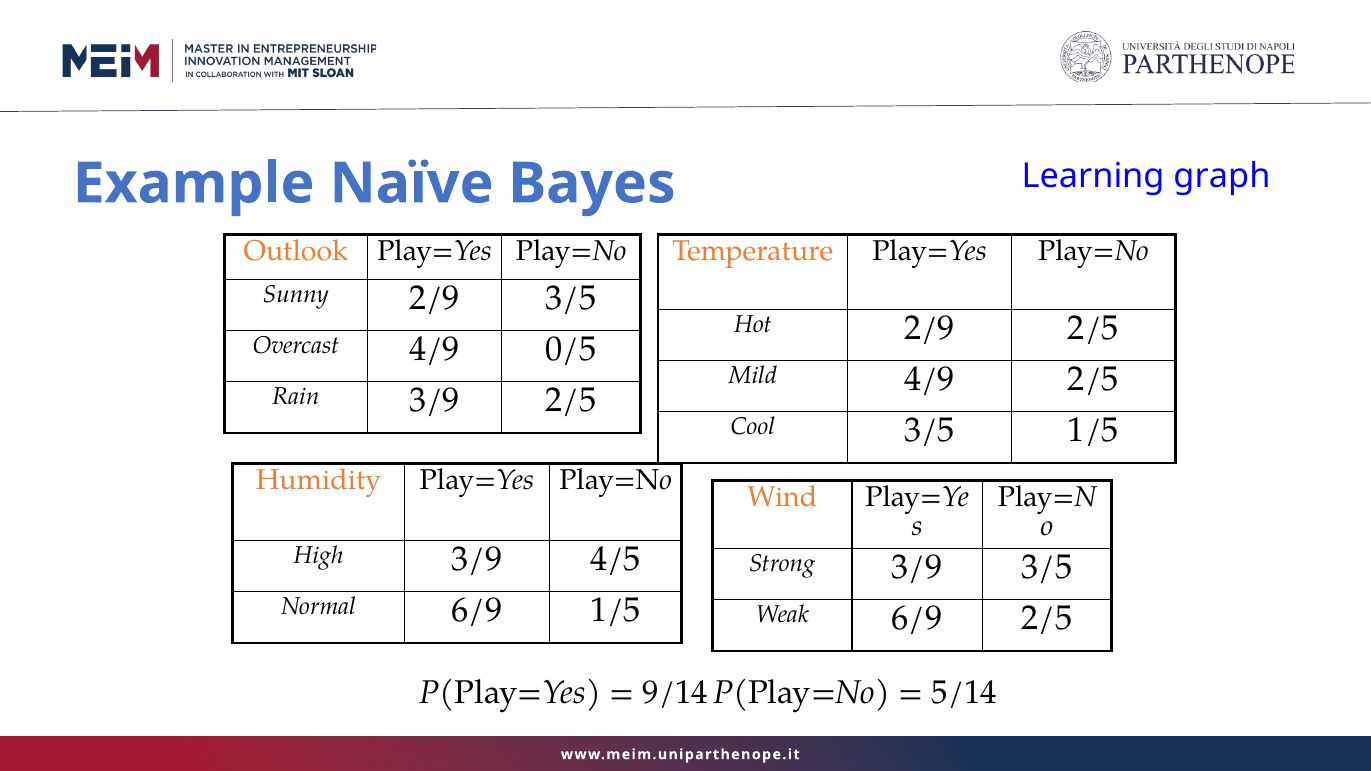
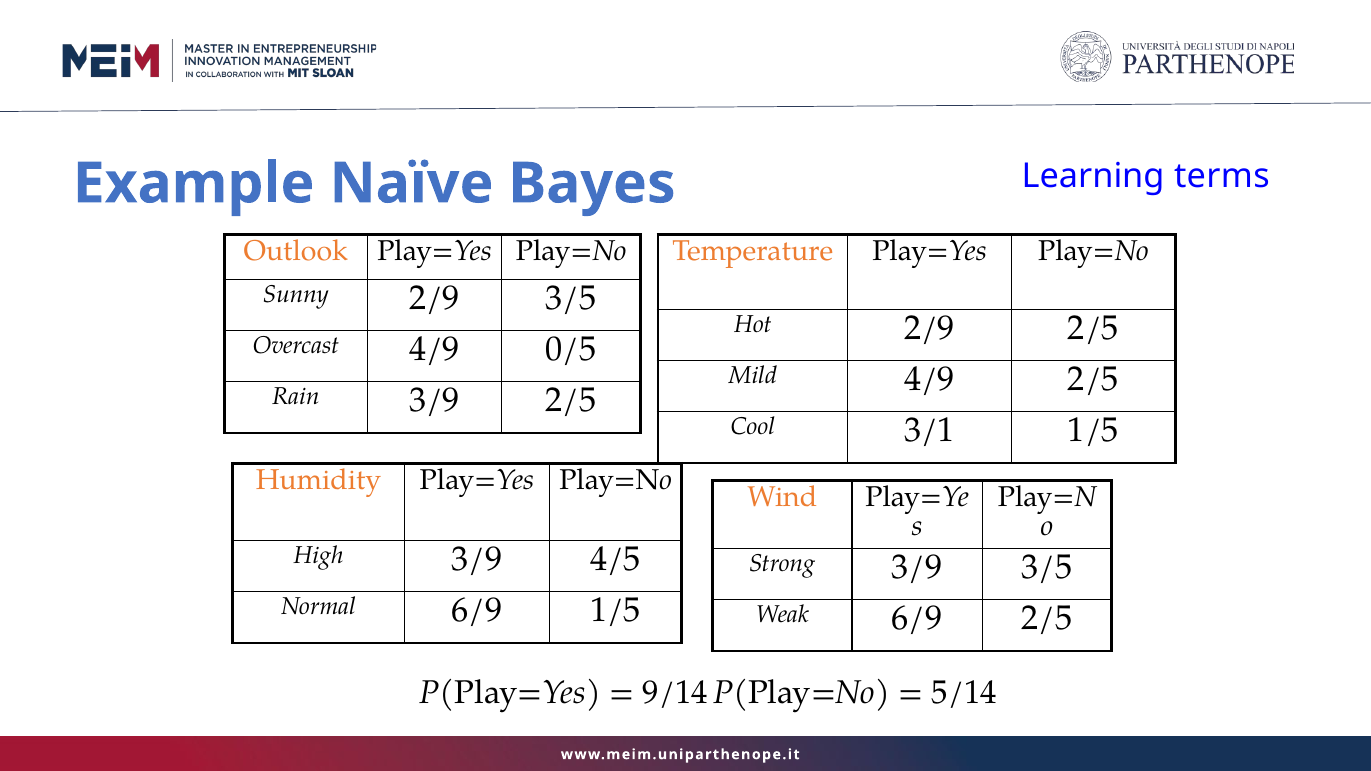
graph: graph -> terms (1222, 176)
Cool 3/5: 3/5 -> 3/1 (930, 430)
